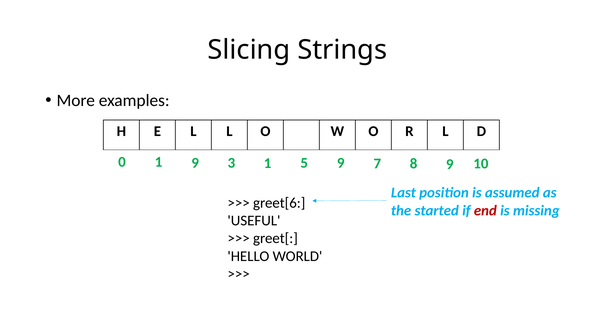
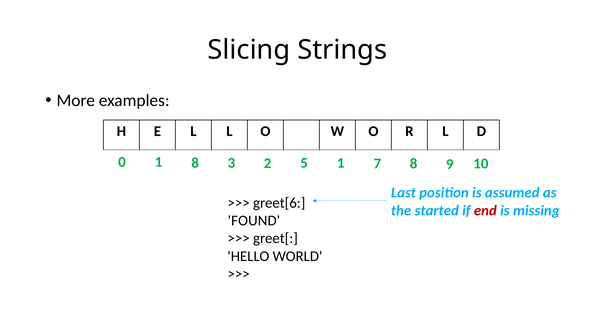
1 9: 9 -> 8 (195, 163)
3 1: 1 -> 2 (268, 164)
5 9: 9 -> 1 (341, 163)
USEFUL: USEFUL -> FOUND (254, 221)
